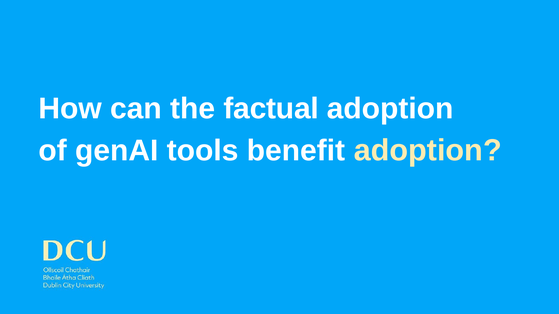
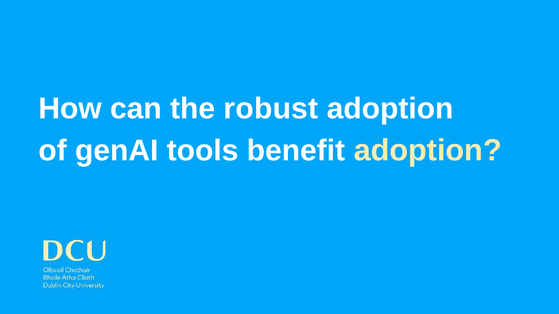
factual: factual -> robust (271, 109)
